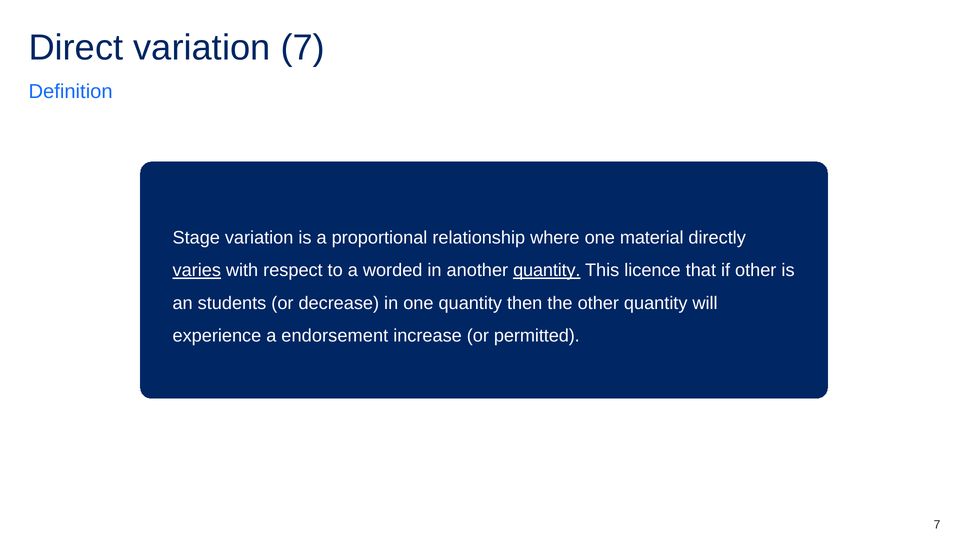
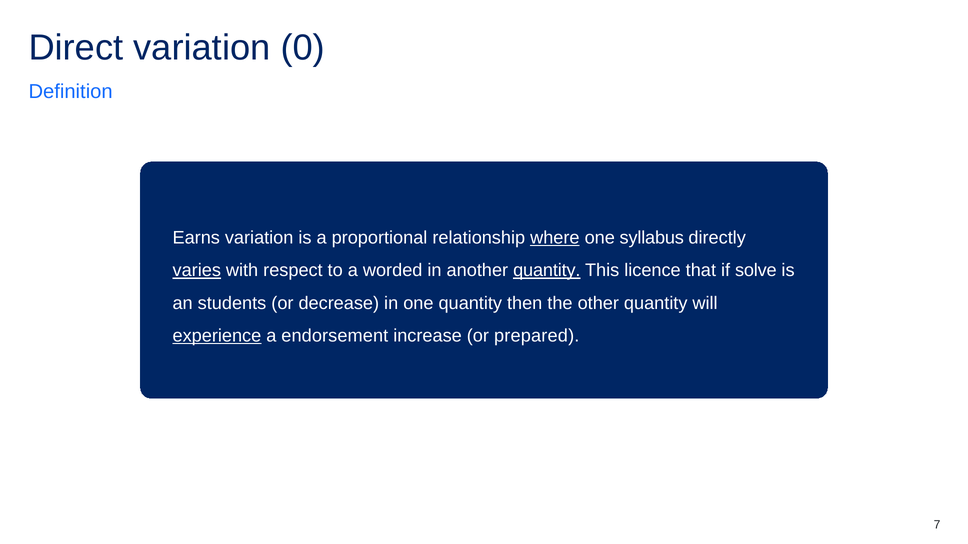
variation 7: 7 -> 0 (303, 48)
Stage: Stage -> Earns (196, 238)
where underline: none -> present (555, 238)
material: material -> syllabus (652, 238)
if other: other -> solve (756, 271)
experience underline: none -> present (217, 336)
permitted: permitted -> prepared (537, 336)
